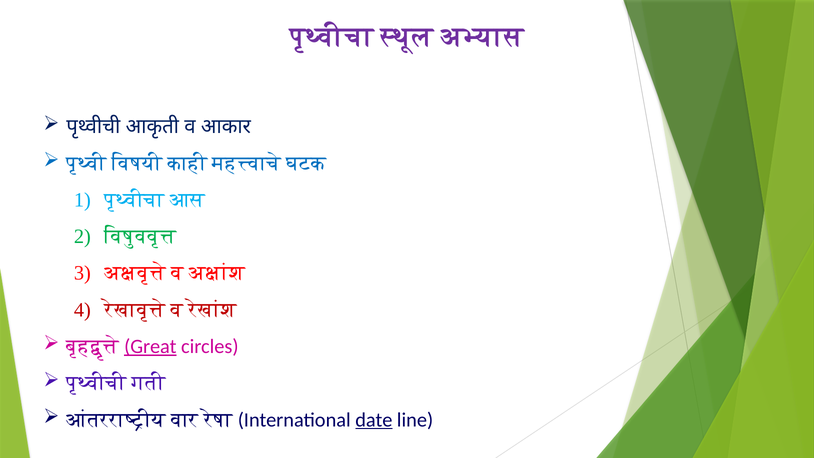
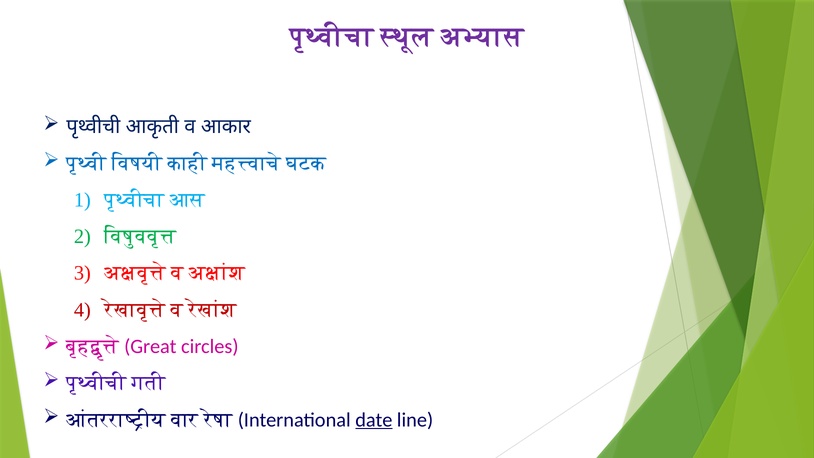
Great underline: present -> none (150, 346)
